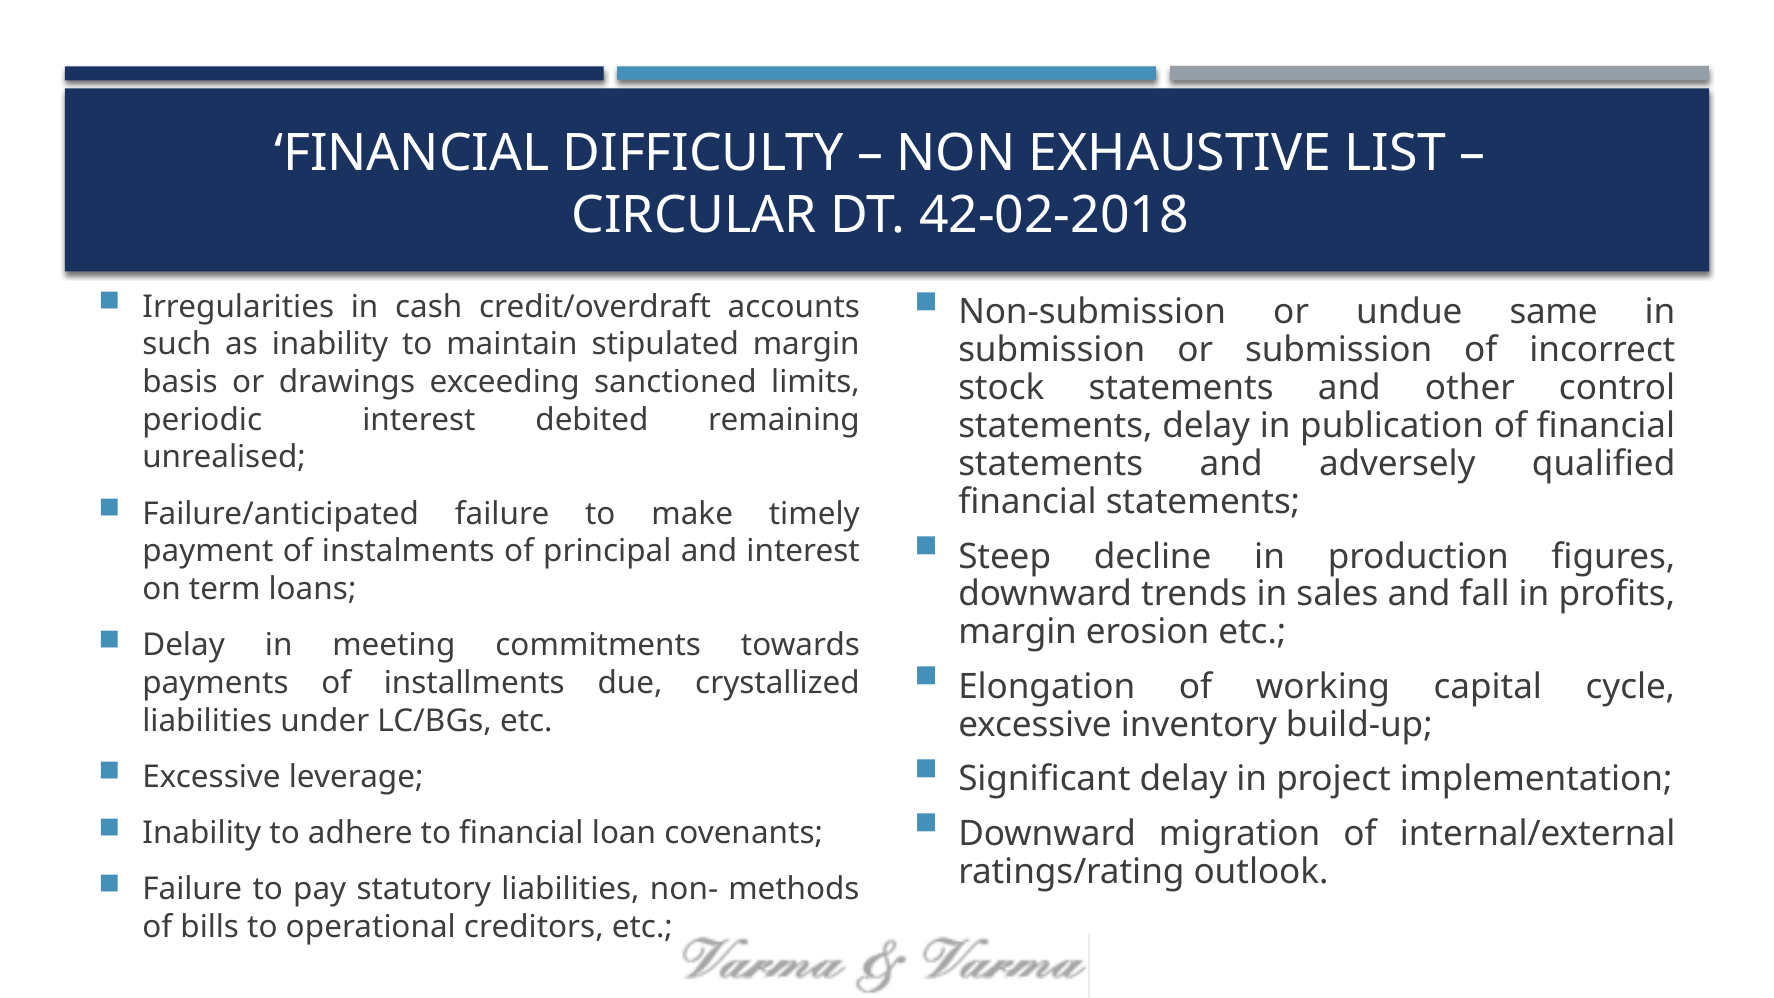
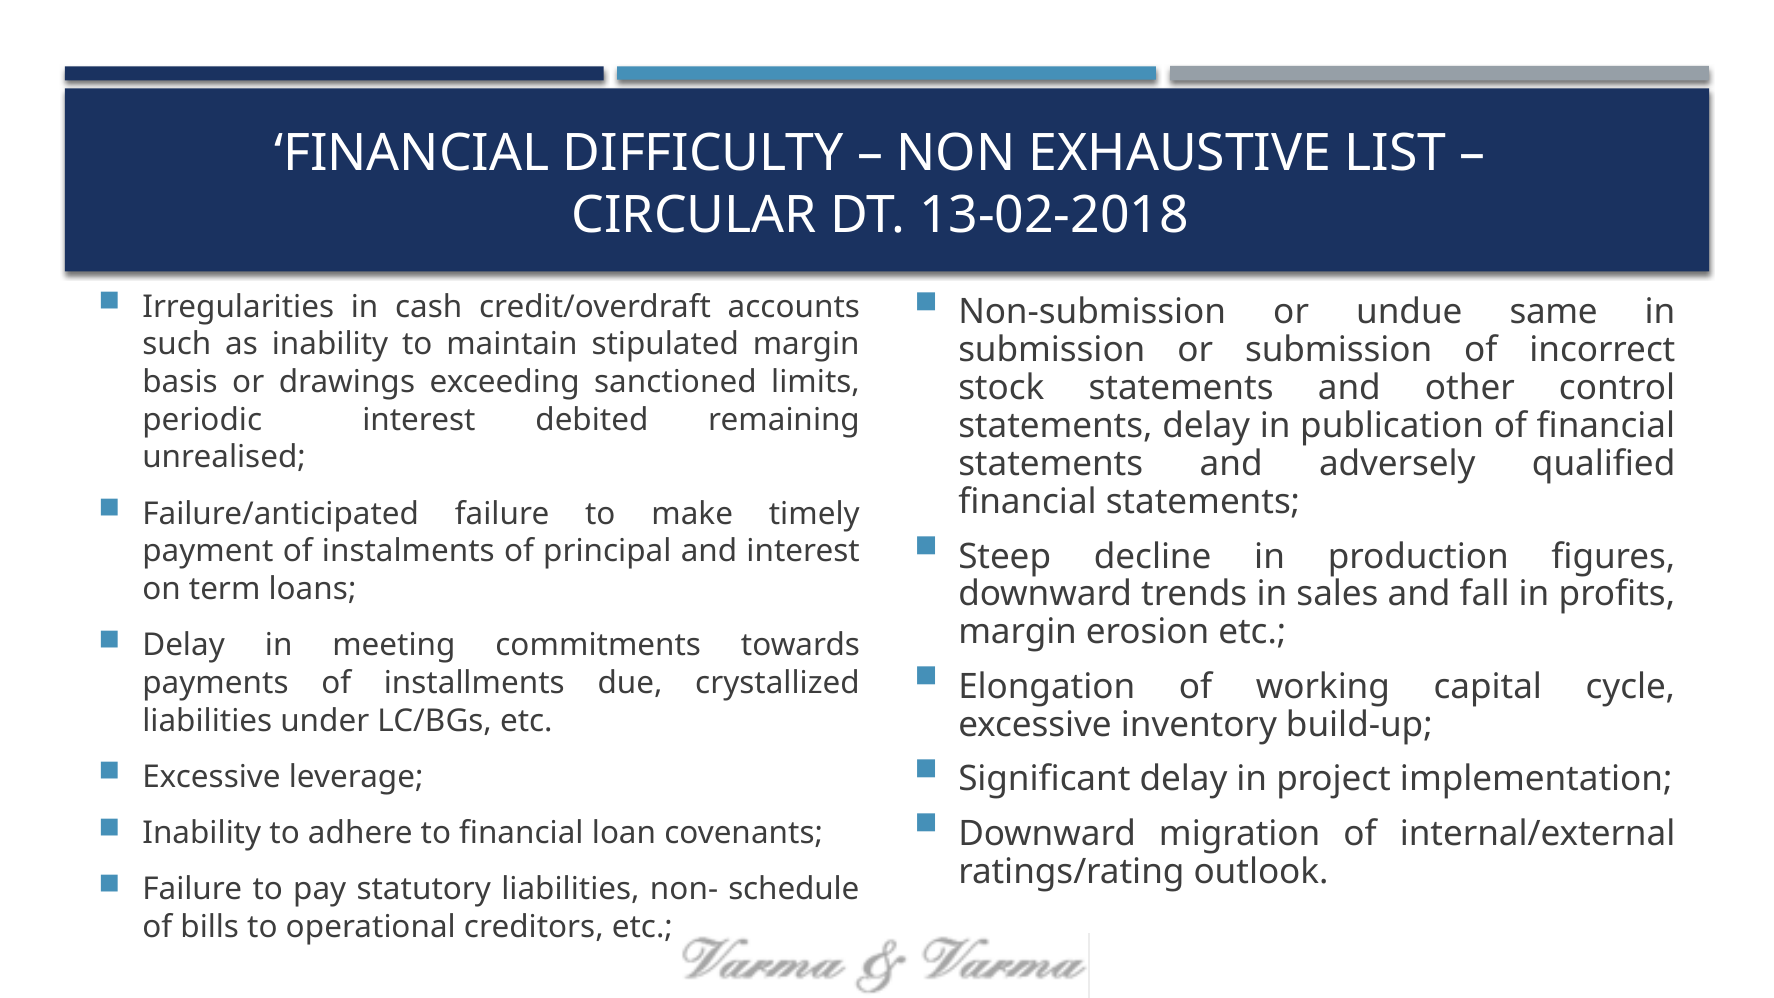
42-02-2018: 42-02-2018 -> 13-02-2018 (1054, 216)
methods: methods -> schedule (794, 890)
